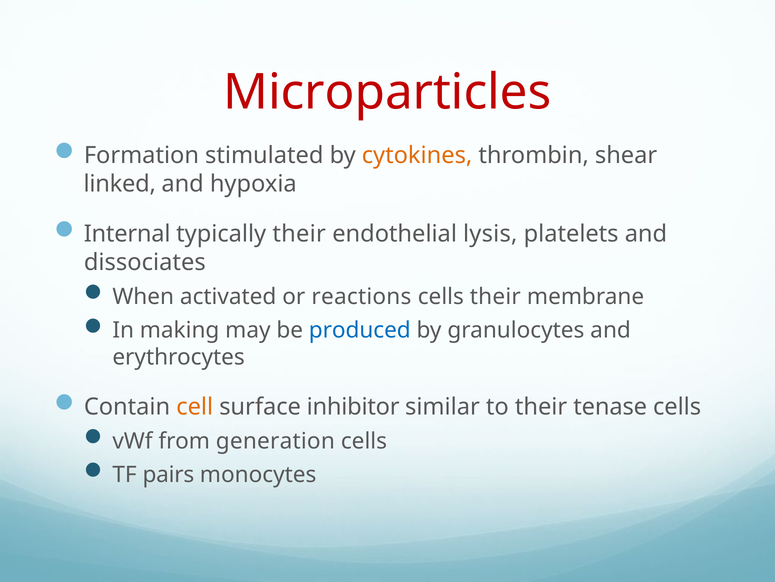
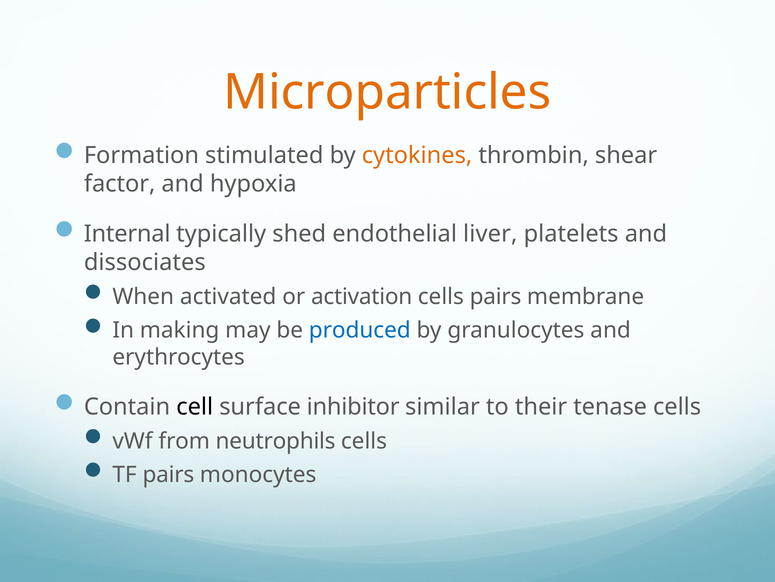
Microparticles colour: red -> orange (387, 92)
linked: linked -> factor (120, 184)
typically their: their -> shed (299, 234)
lysis: lysis -> liver (490, 234)
reactions: reactions -> activation (362, 296)
cells their: their -> pairs (496, 296)
cell colour: orange -> black (195, 406)
generation: generation -> neutrophils (276, 441)
